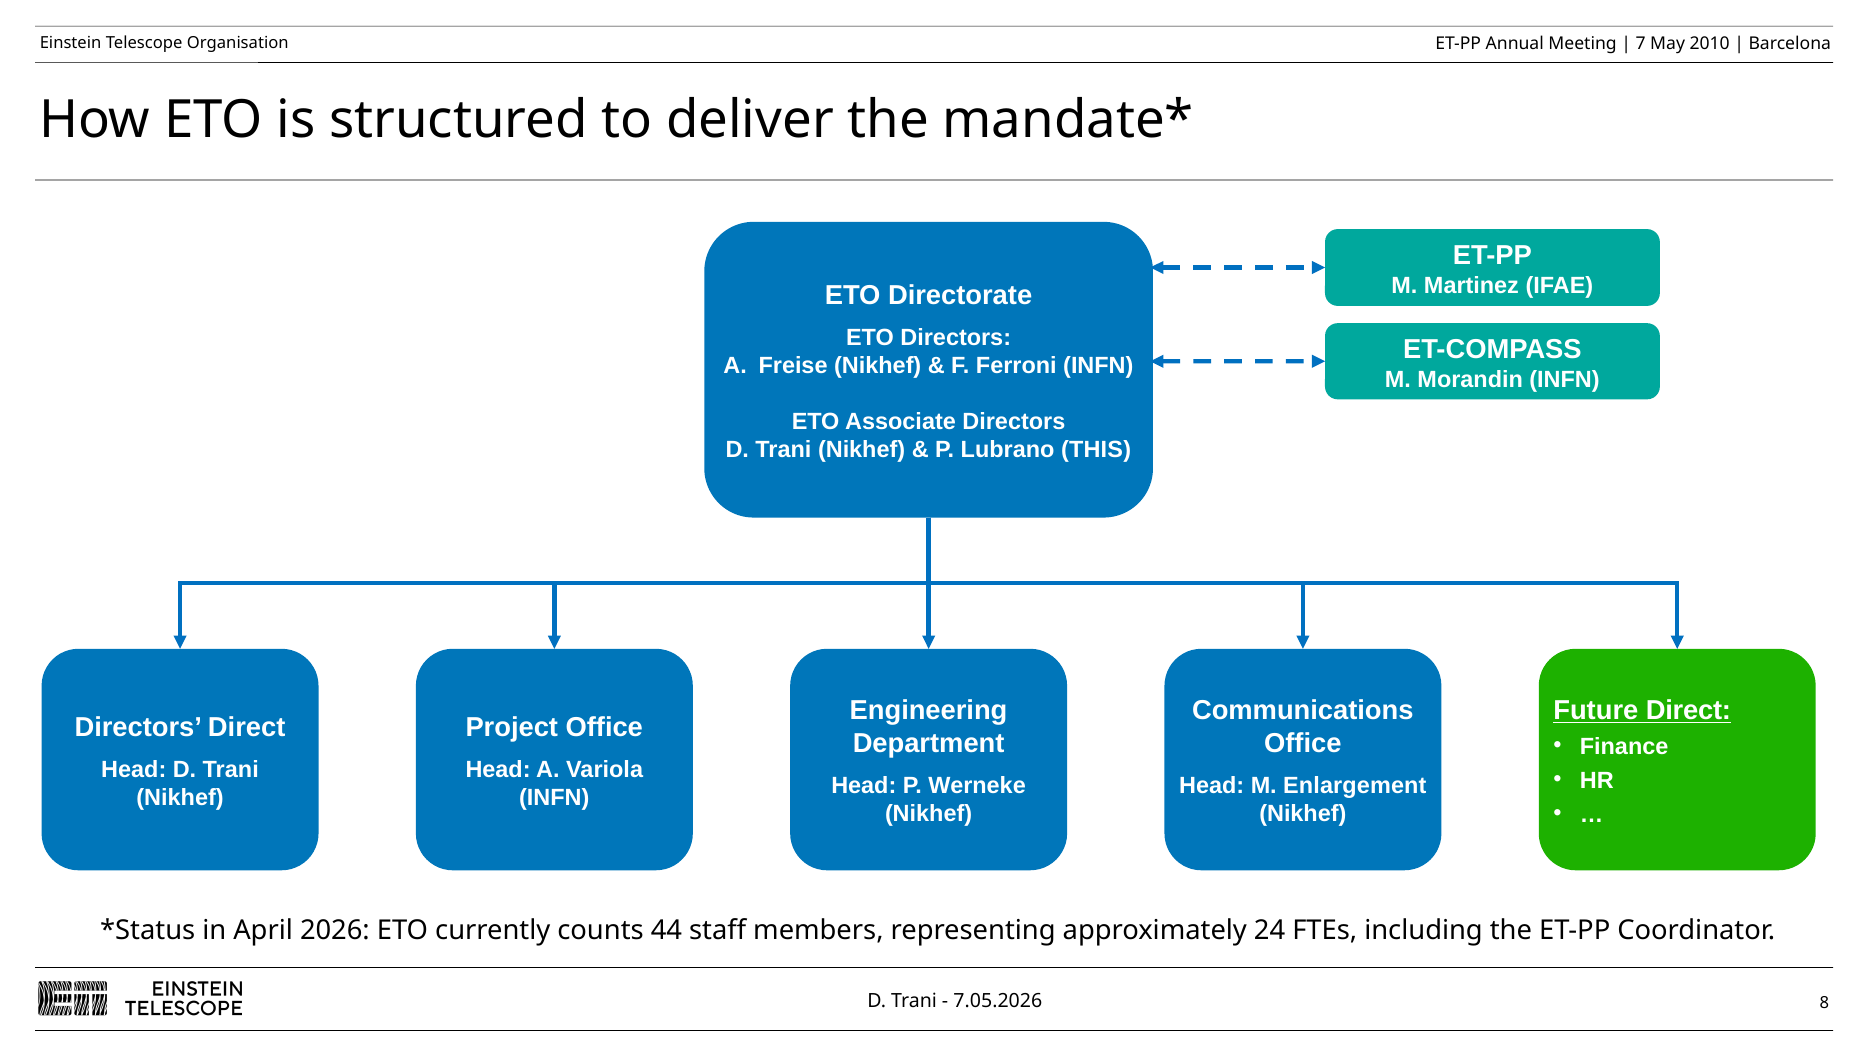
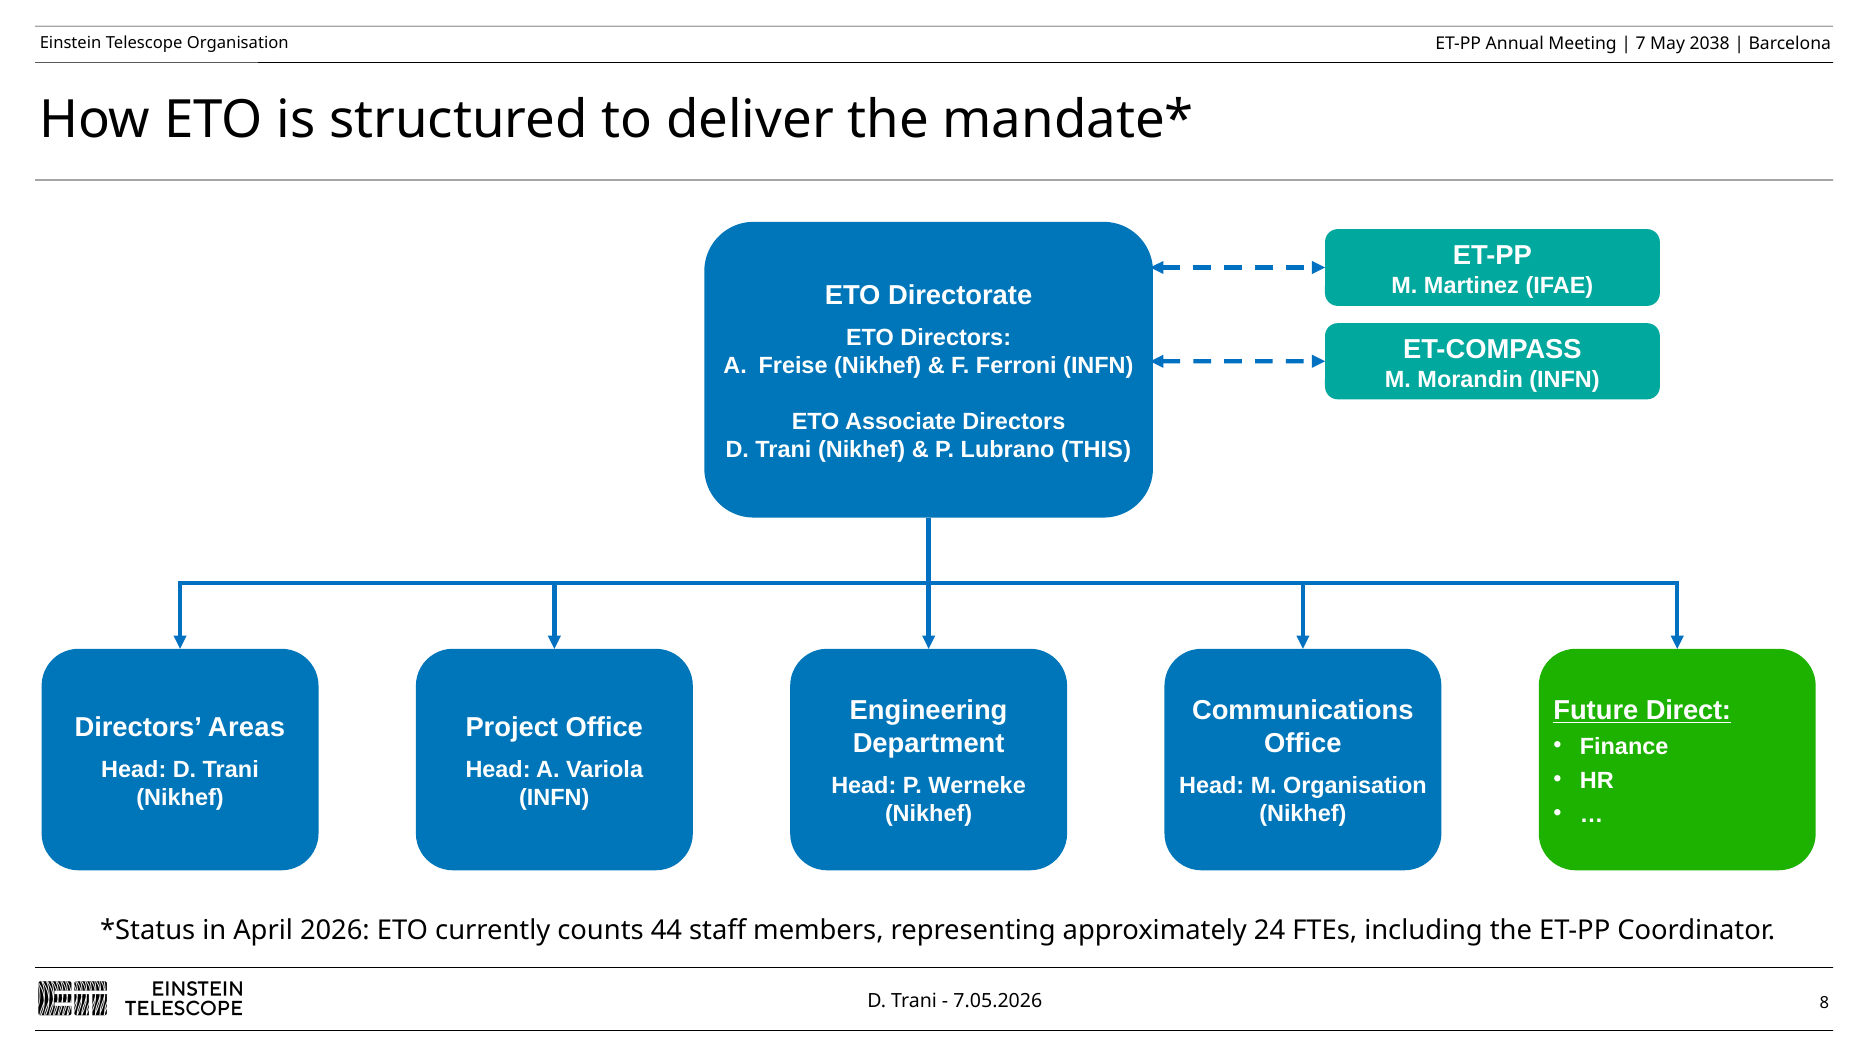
2010: 2010 -> 2038 (1710, 44)
Directors Direct: Direct -> Areas (247, 727)
M Enlargement: Enlargement -> Organisation (1355, 786)
